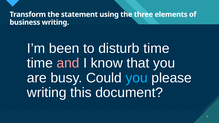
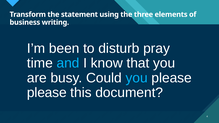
disturb time: time -> pray (157, 48)
and colour: pink -> light blue (68, 63)
writing: writing -> please (47, 93)
